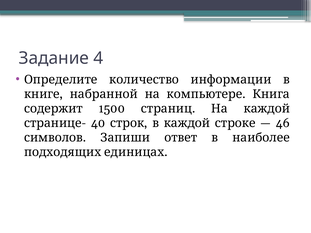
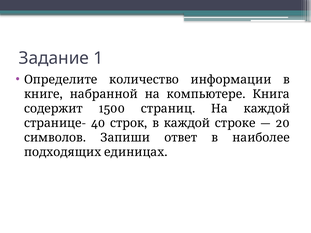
4: 4 -> 1 (98, 58)
46: 46 -> 20 (283, 123)
